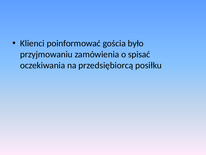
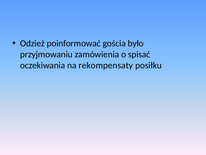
Klienci: Klienci -> Odzież (32, 43)
przedsiębiorcą: przedsiębiorcą -> rekompensaty (106, 65)
